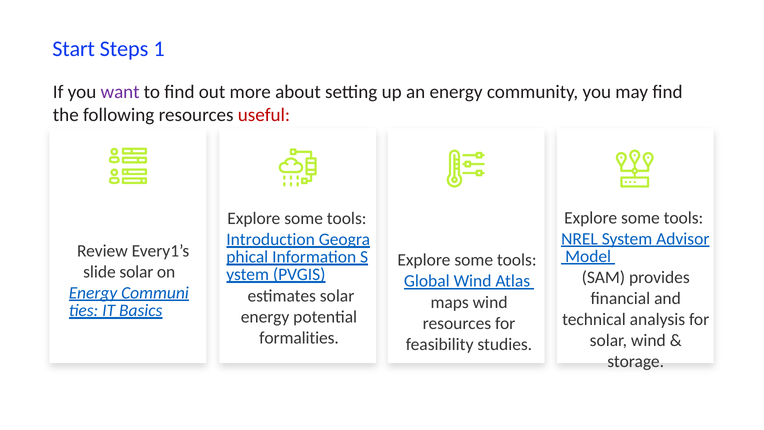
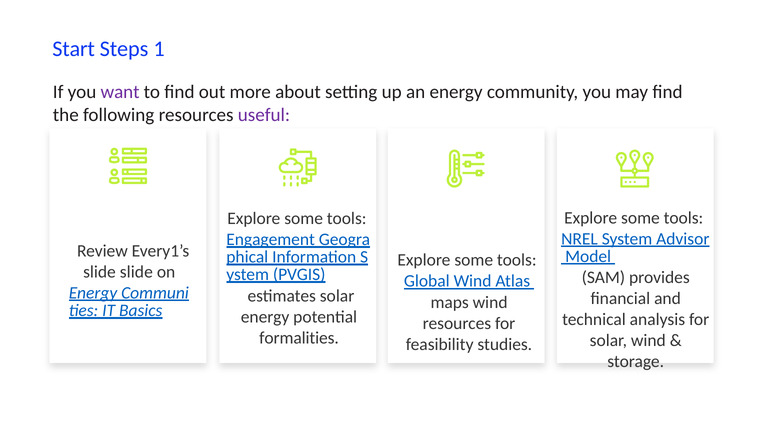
useful colour: red -> purple (264, 115)
Introduction: Introduction -> Engagement (271, 239)
slide solar: solar -> slide (136, 272)
